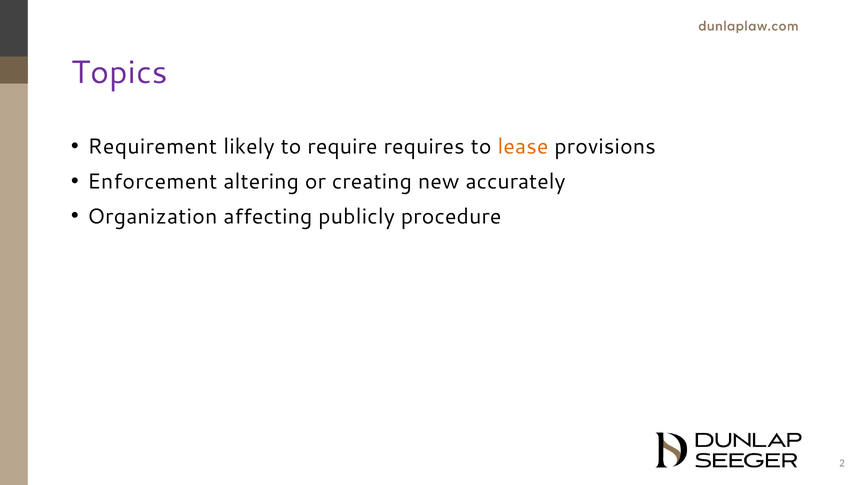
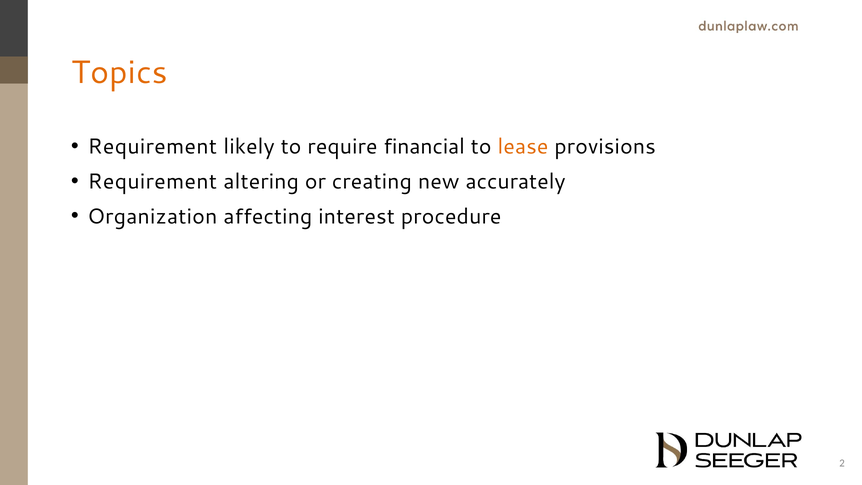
Topics colour: purple -> orange (120, 72)
requires: requires -> financial (424, 147)
Enforcement: Enforcement -> Requirement (152, 182)
publicly: publicly -> interest (357, 216)
